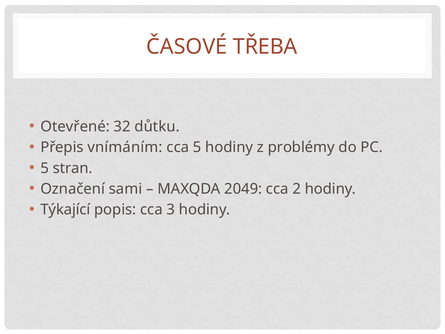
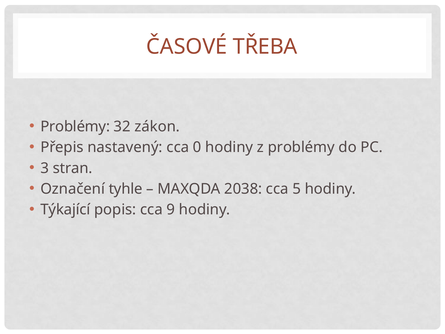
Otevřené: Otevřené -> Problémy (75, 126)
důtku: důtku -> zákon (157, 126)
vnímáním: vnímáním -> nastavený (125, 147)
cca 5: 5 -> 0 (197, 147)
5: 5 -> 3 (45, 168)
sami: sami -> tyhle (126, 189)
2049: 2049 -> 2038 (243, 189)
2: 2 -> 5 (297, 189)
3: 3 -> 9 (171, 210)
